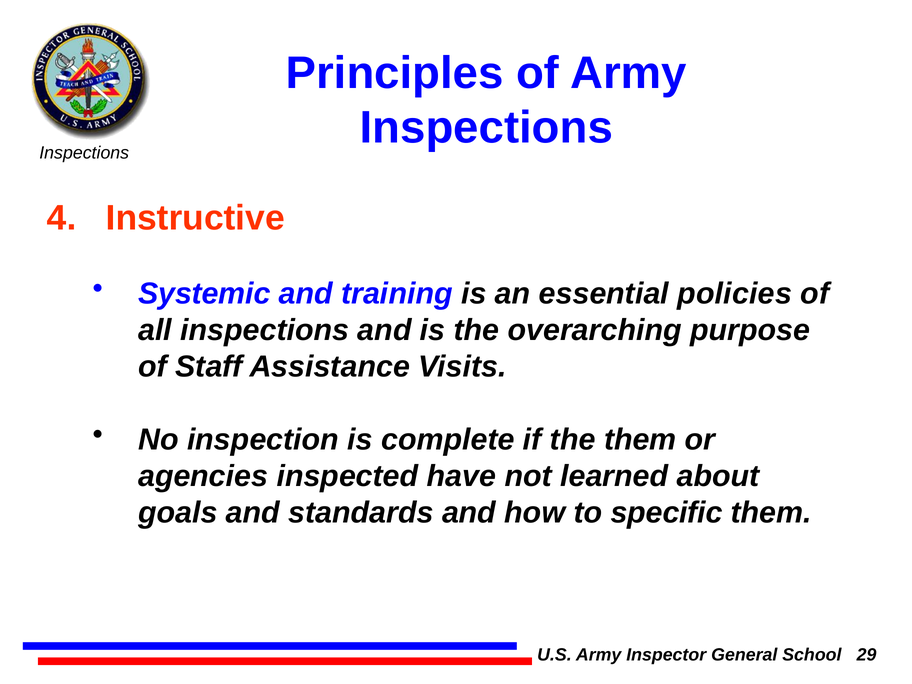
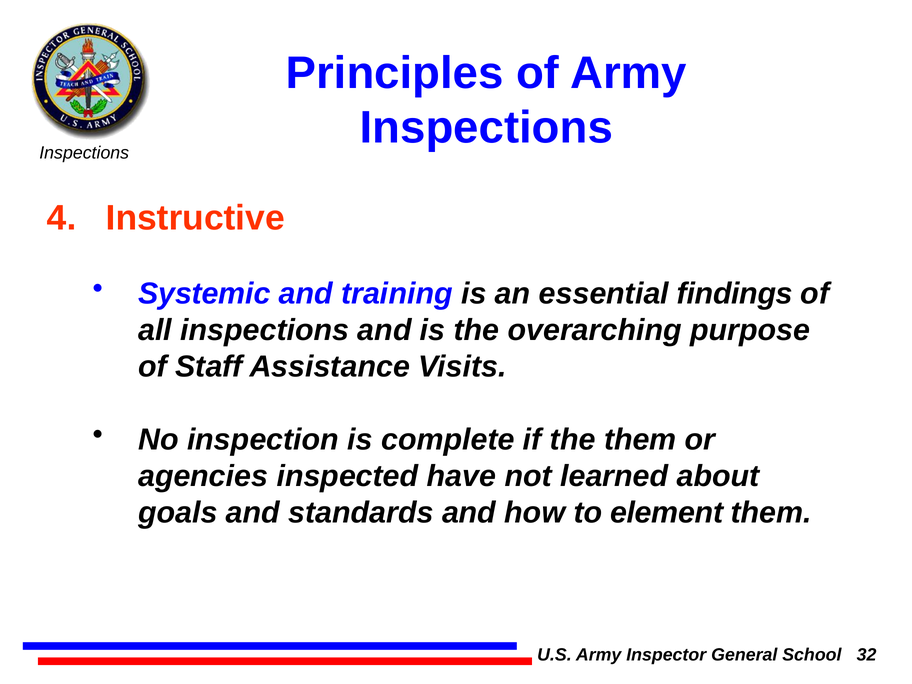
policies: policies -> findings (735, 294)
specific: specific -> element (667, 513)
29: 29 -> 32 (867, 655)
